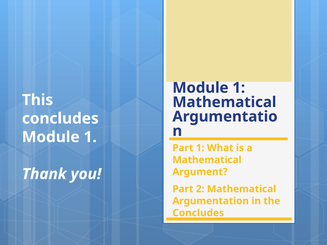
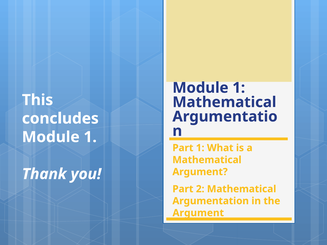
Concludes: Concludes -> Argument (198, 213)
